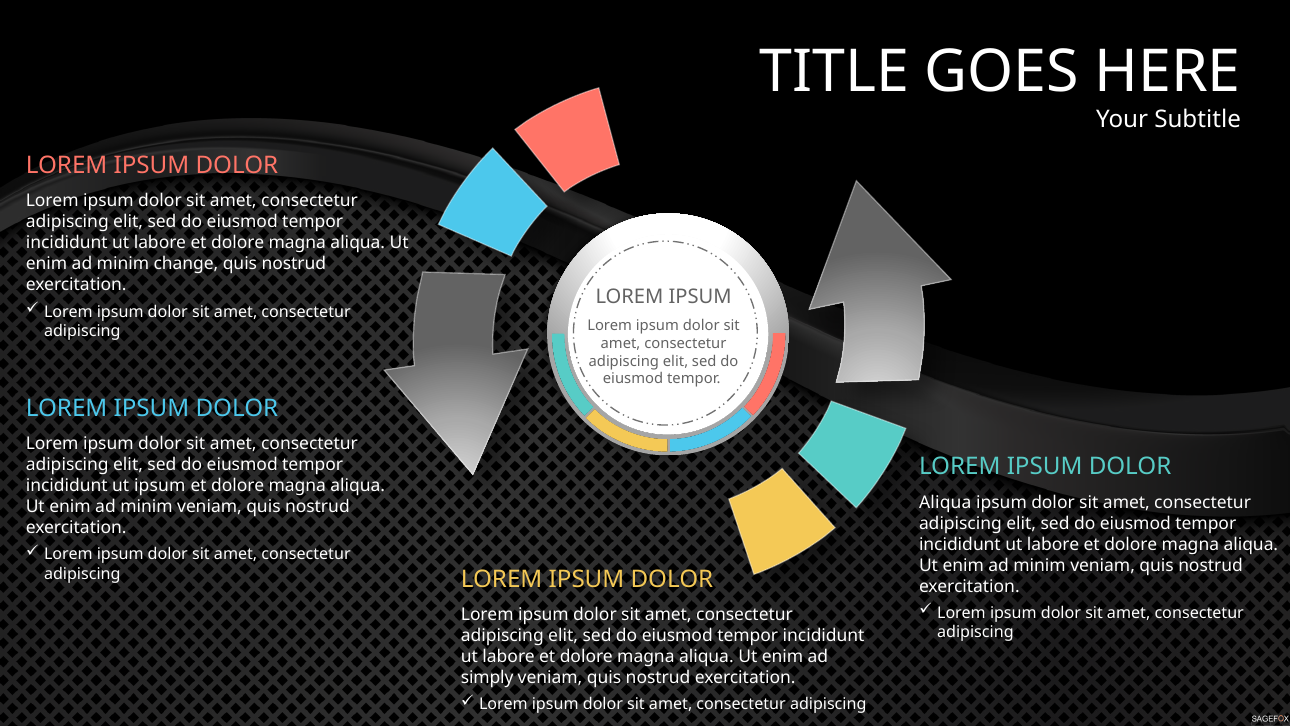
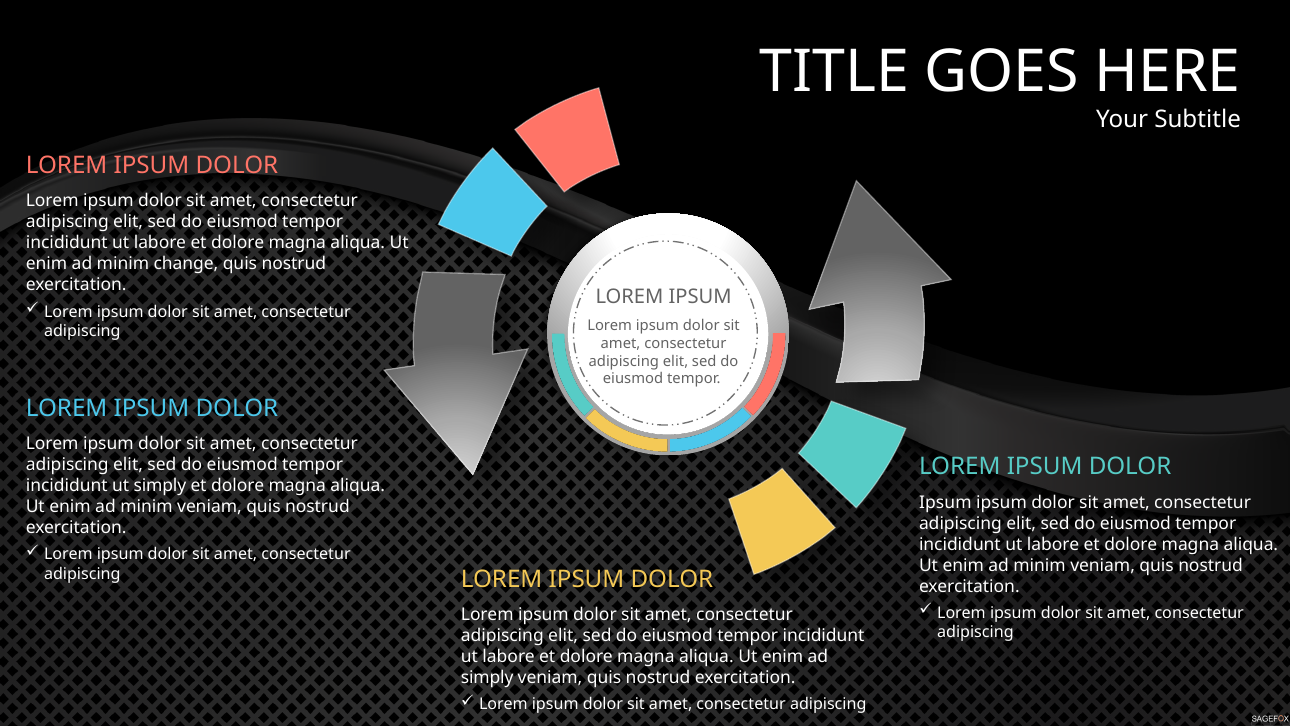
ut ipsum: ipsum -> simply (160, 486)
Aliqua: Aliqua -> Ipsum (945, 502)
